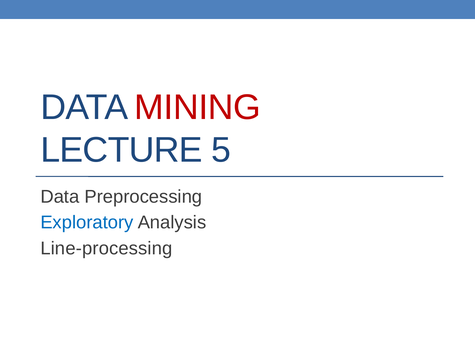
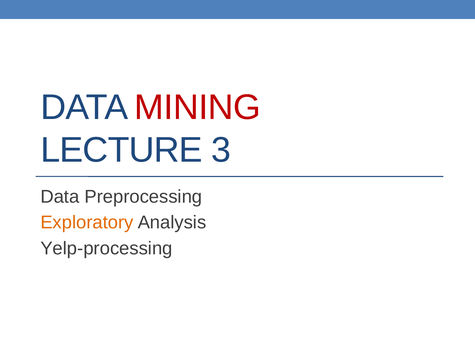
5: 5 -> 3 (221, 150)
Exploratory colour: blue -> orange (87, 223)
Line-processing: Line-processing -> Yelp-processing (106, 249)
